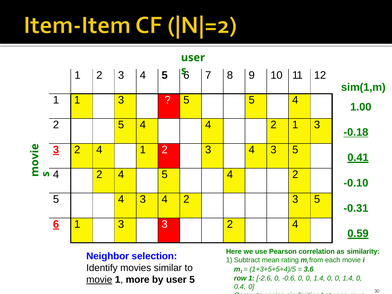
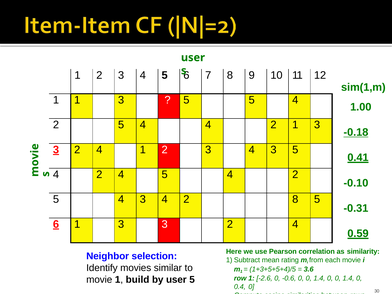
4 2 3: 3 -> 8 (295, 199)
movie underline: present -> none (99, 280)
more: more -> build (138, 280)
